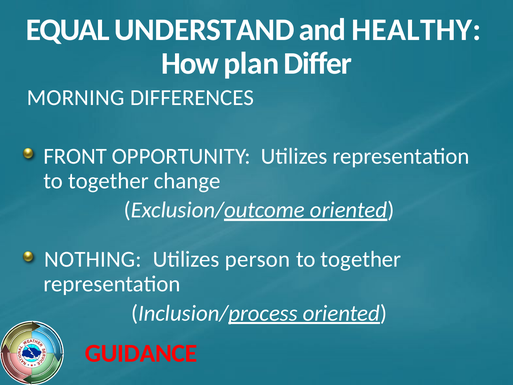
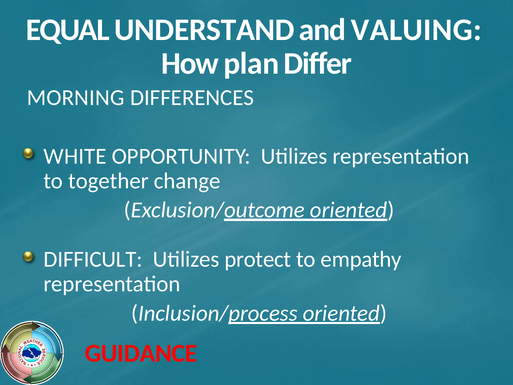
HEALTHY: HEALTHY -> VALUING (416, 30)
FRONT: FRONT -> WHITE (75, 156)
NOTHING: NOTHING -> DIFFICULT (93, 259)
person: person -> protect (258, 259)
together: together -> empathy (361, 259)
